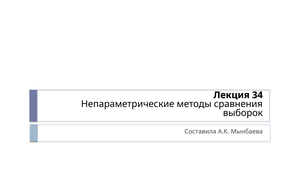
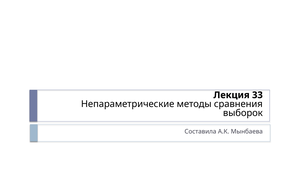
34: 34 -> 33 (257, 95)
